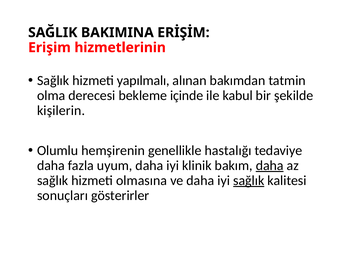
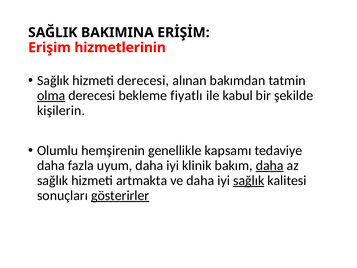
hizmeti yapılmalı: yapılmalı -> derecesi (143, 80)
olma underline: none -> present (51, 95)
içinde: içinde -> fiyatlı (187, 95)
hastalığı: hastalığı -> kapsamı (228, 150)
olmasına: olmasına -> artmakta (142, 180)
gösterirler underline: none -> present (120, 195)
